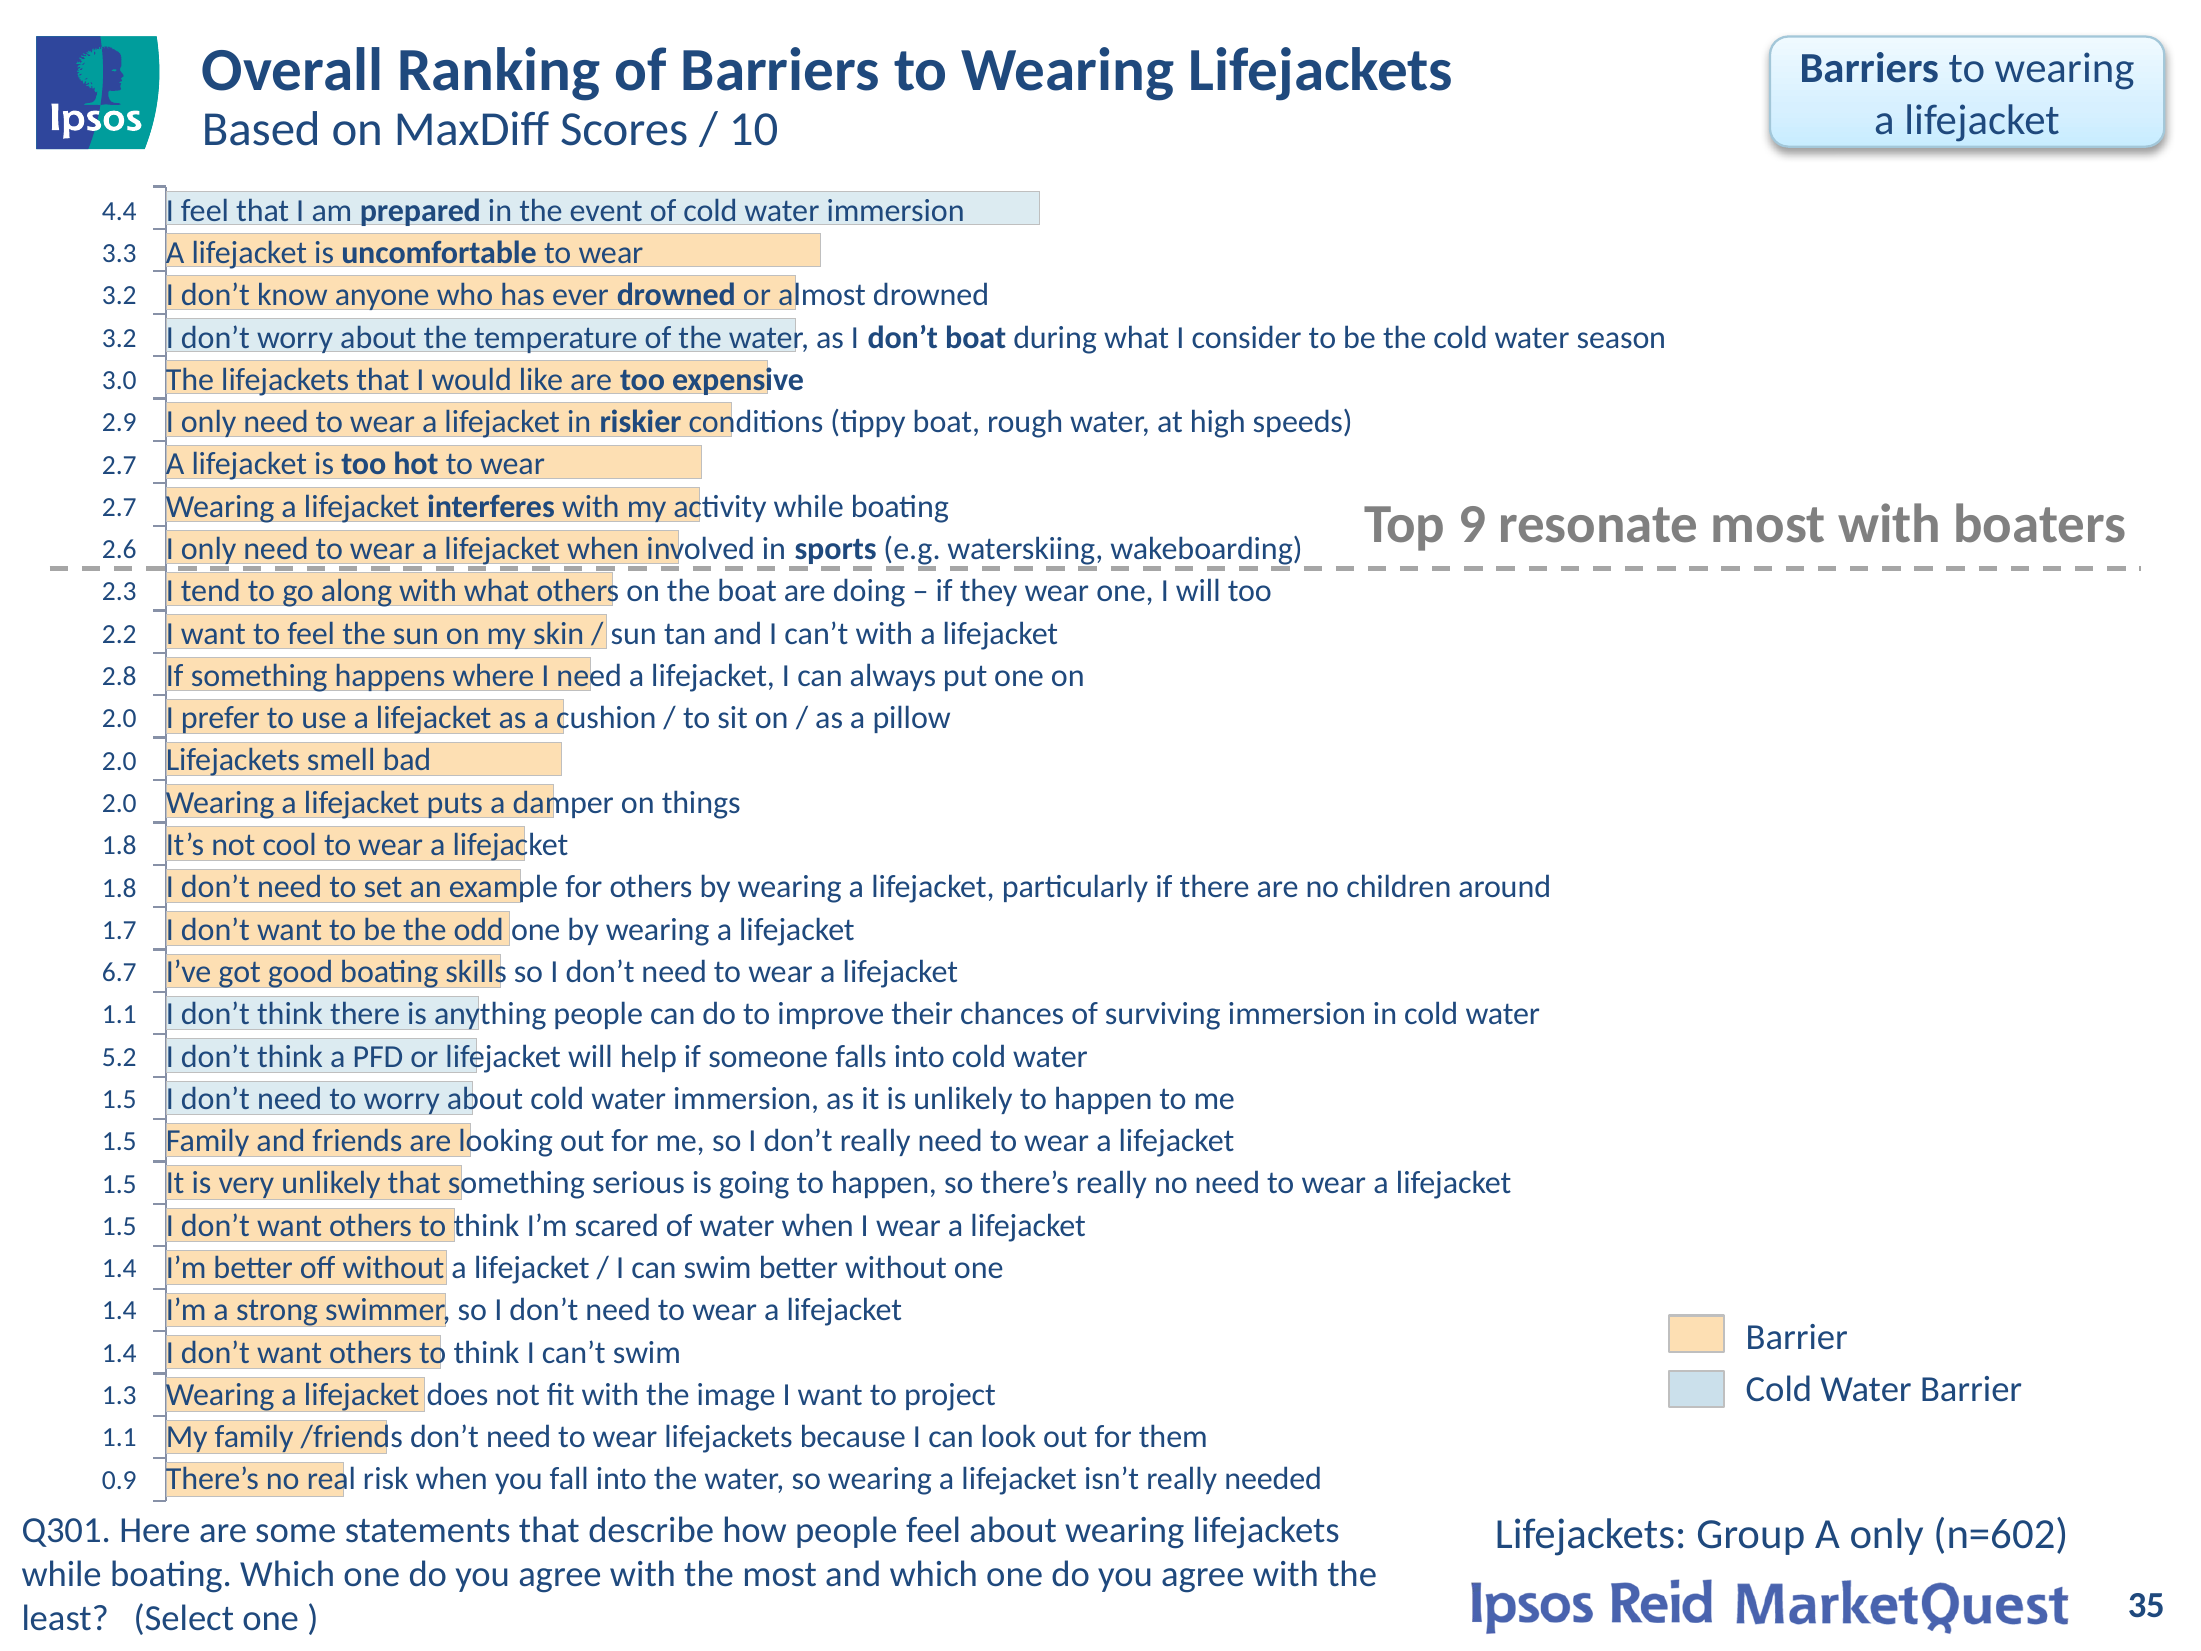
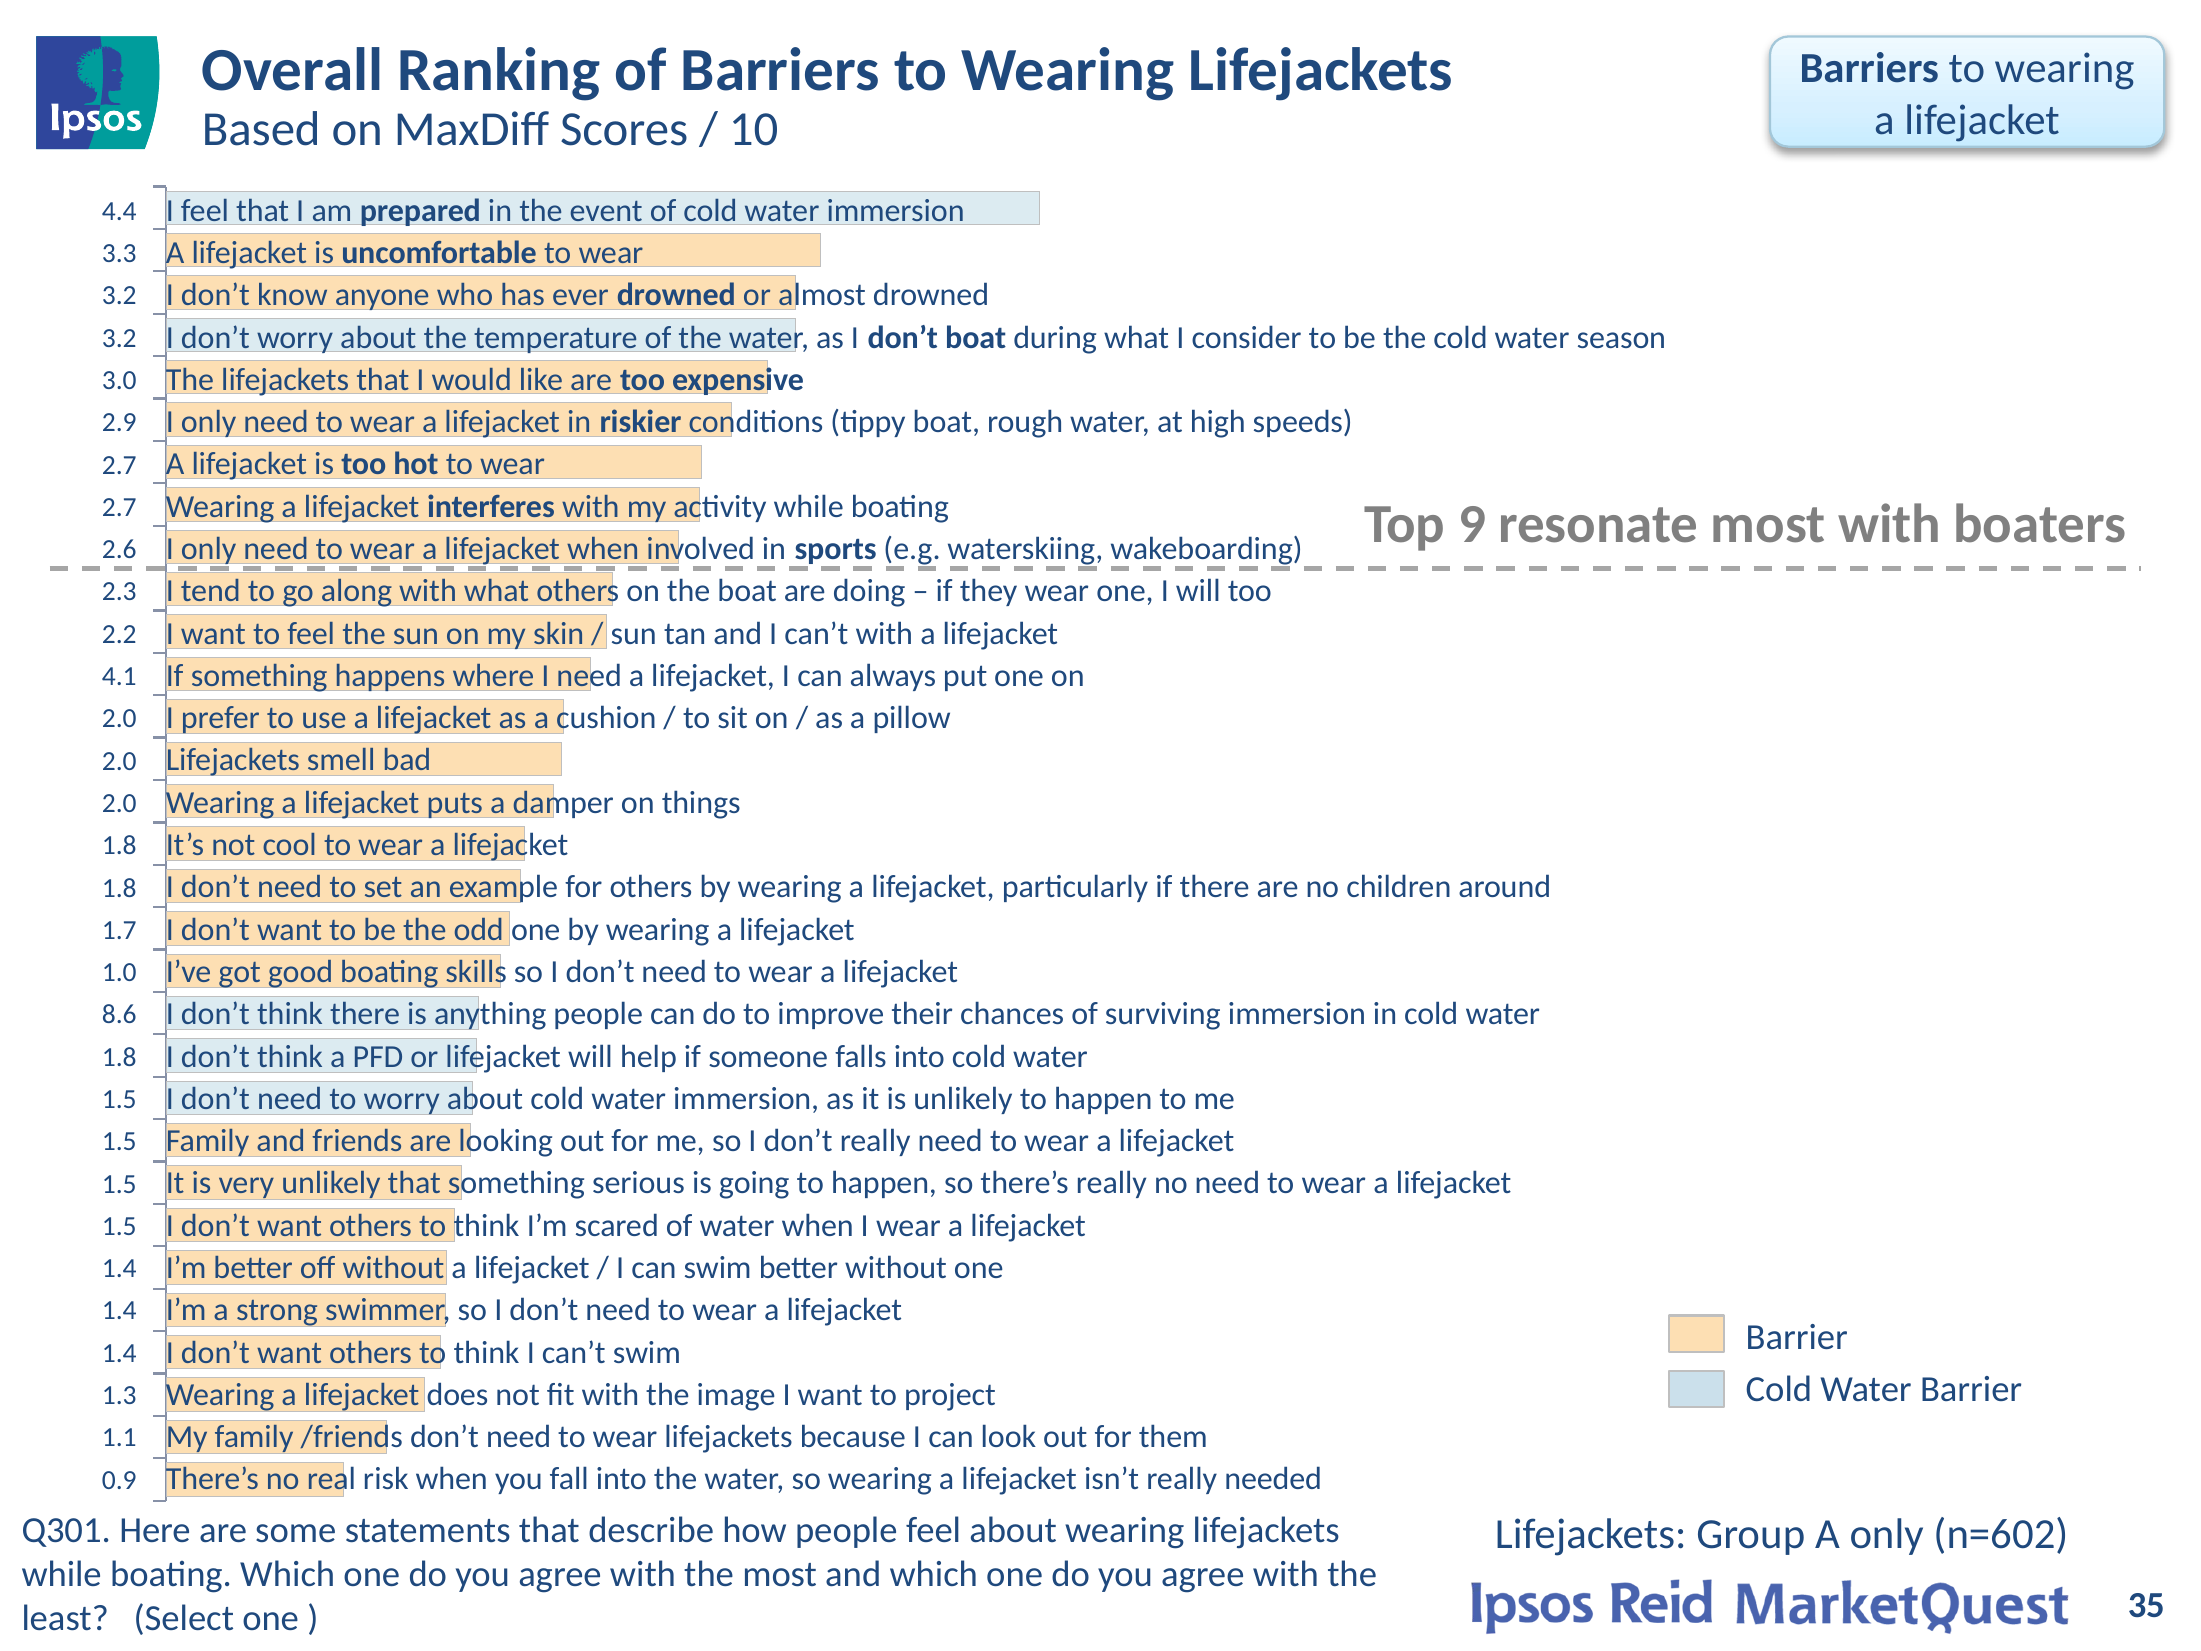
2.8: 2.8 -> 4.1 (119, 676)
6.7: 6.7 -> 1.0 (119, 972)
1.1: 1.1 -> 8.6 (119, 1015)
5.2: 5.2 -> 1.8 (119, 1057)
